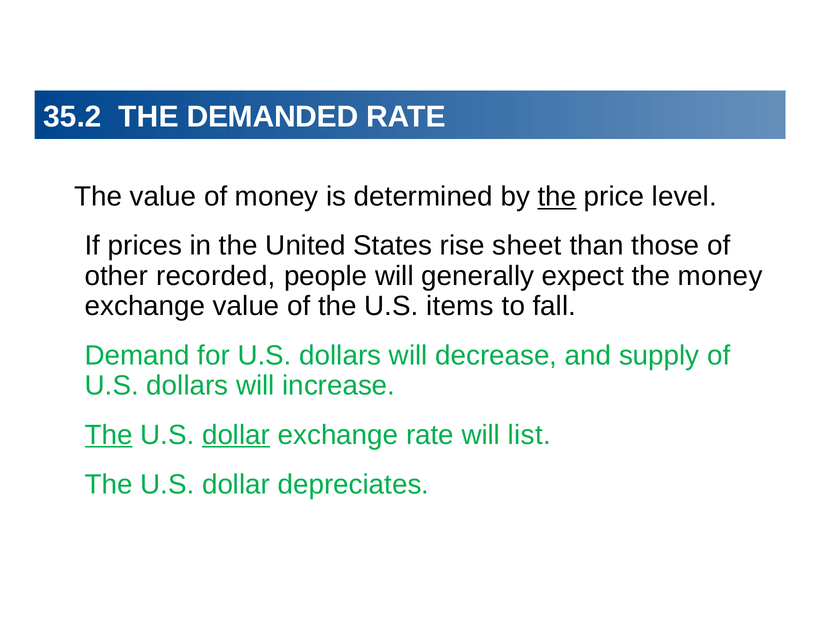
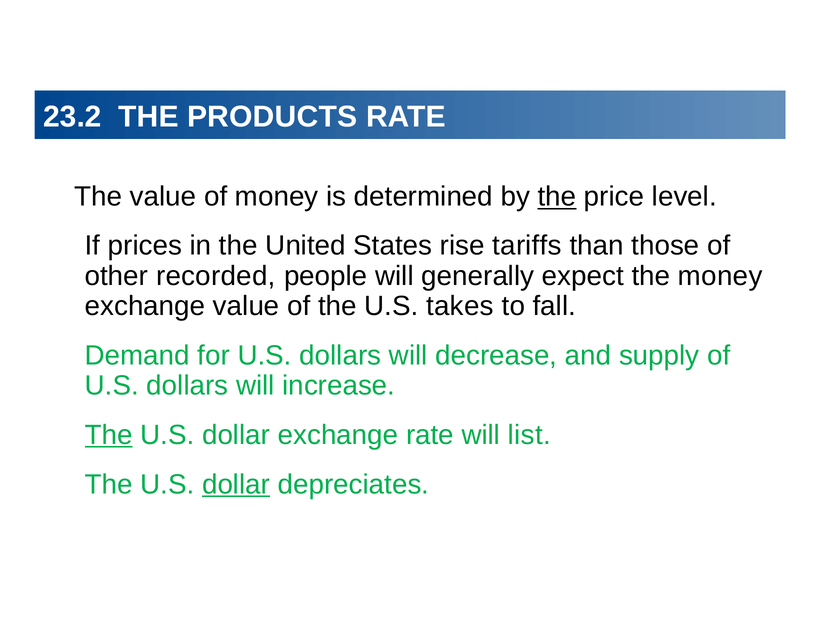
35.2: 35.2 -> 23.2 (72, 117)
DEMANDED: DEMANDED -> PRODUCTS (272, 117)
sheet: sheet -> tariffs (527, 246)
items: items -> takes (460, 306)
dollar underline: present -> none (236, 435)
dollar underline: none -> present (236, 484)
